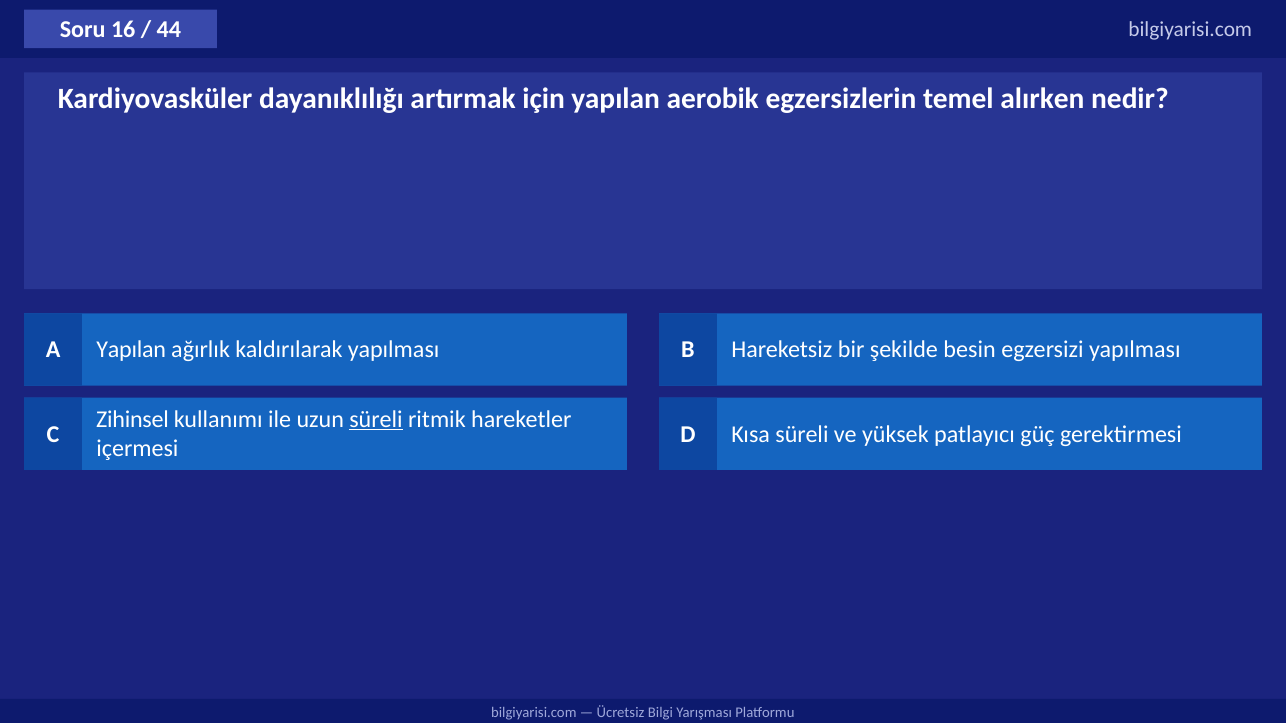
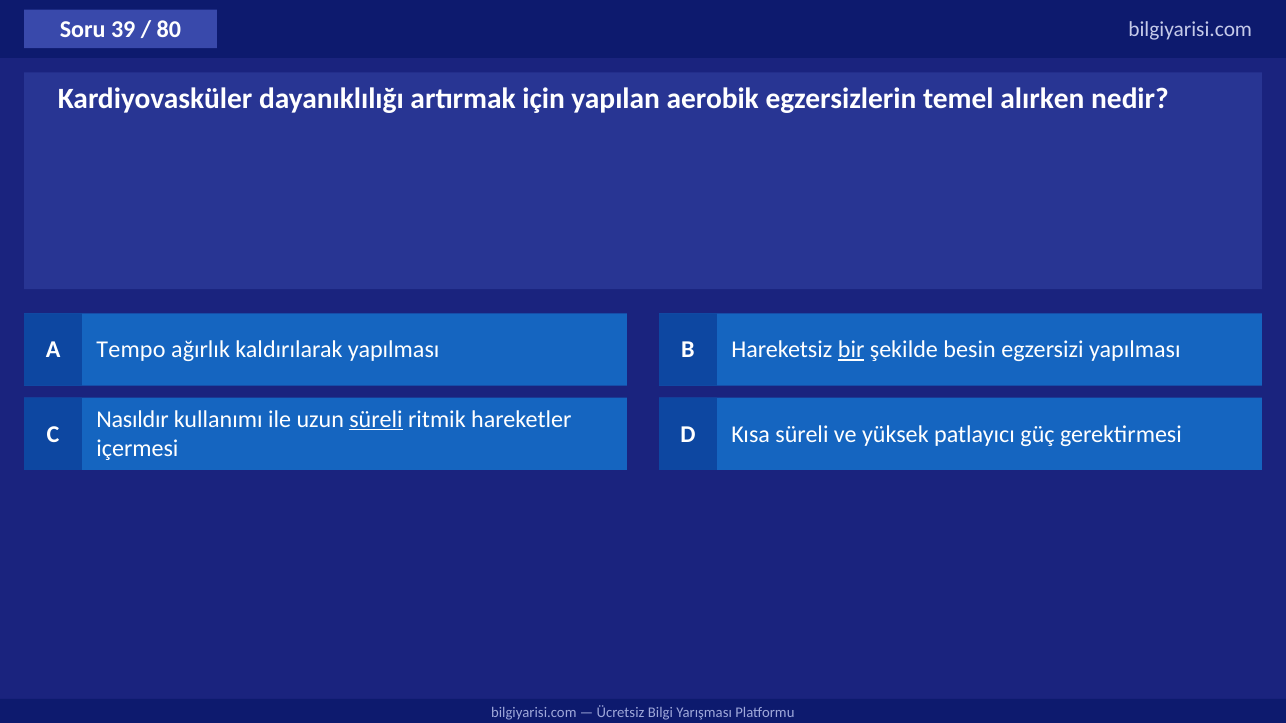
16: 16 -> 39 (123, 29)
44: 44 -> 80 (169, 29)
A Yapılan: Yapılan -> Tempo (131, 350)
bir underline: none -> present (851, 350)
Zihinsel: Zihinsel -> Nasıldır (132, 420)
